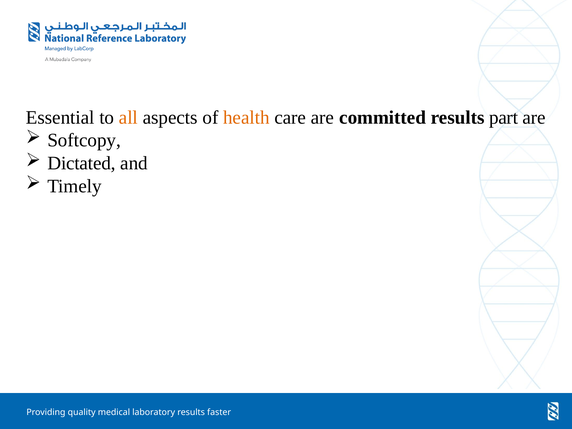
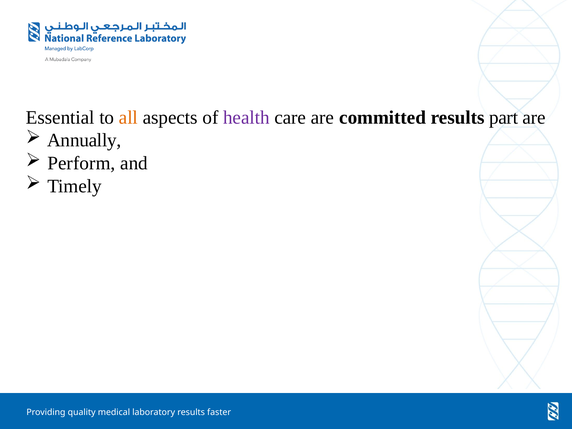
health colour: orange -> purple (246, 117)
Softcopy: Softcopy -> Annually (84, 140)
Dictated: Dictated -> Perform (81, 163)
